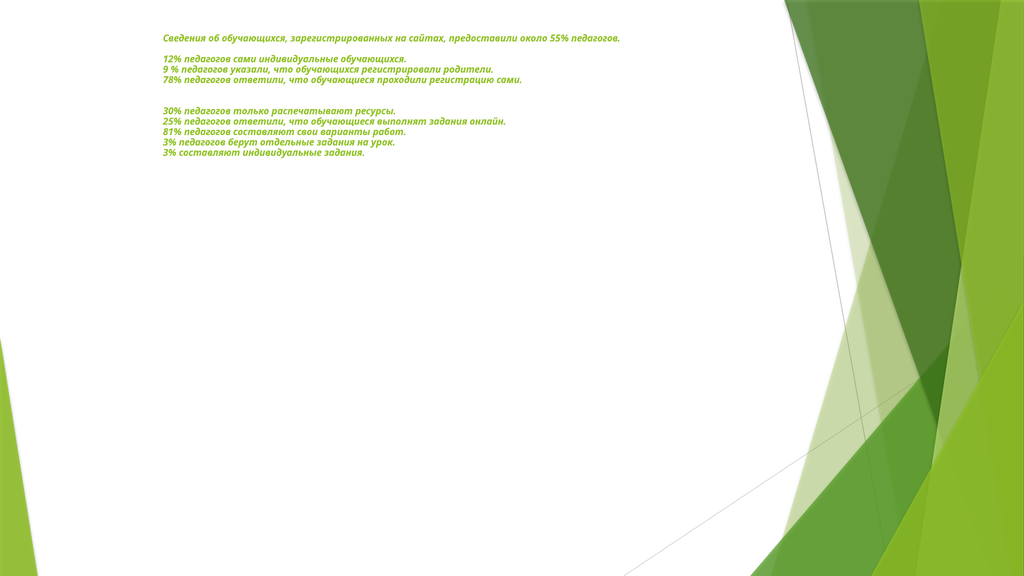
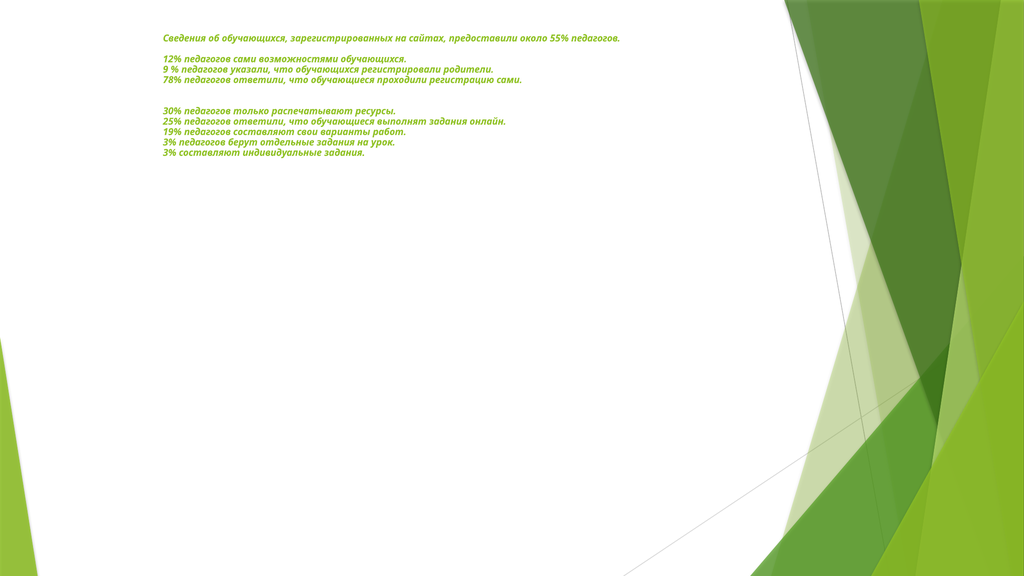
сами индивидуальные: индивидуальные -> возможностями (298, 59)
81%: 81% -> 19% (172, 132)
